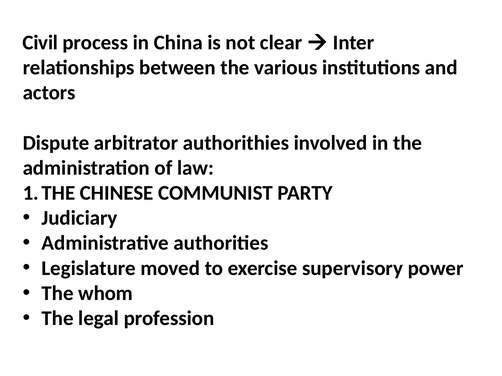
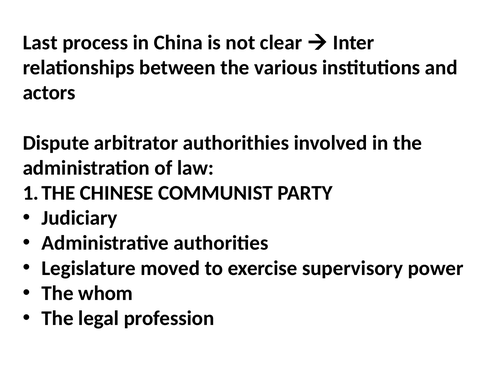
Civil: Civil -> Last (40, 43)
